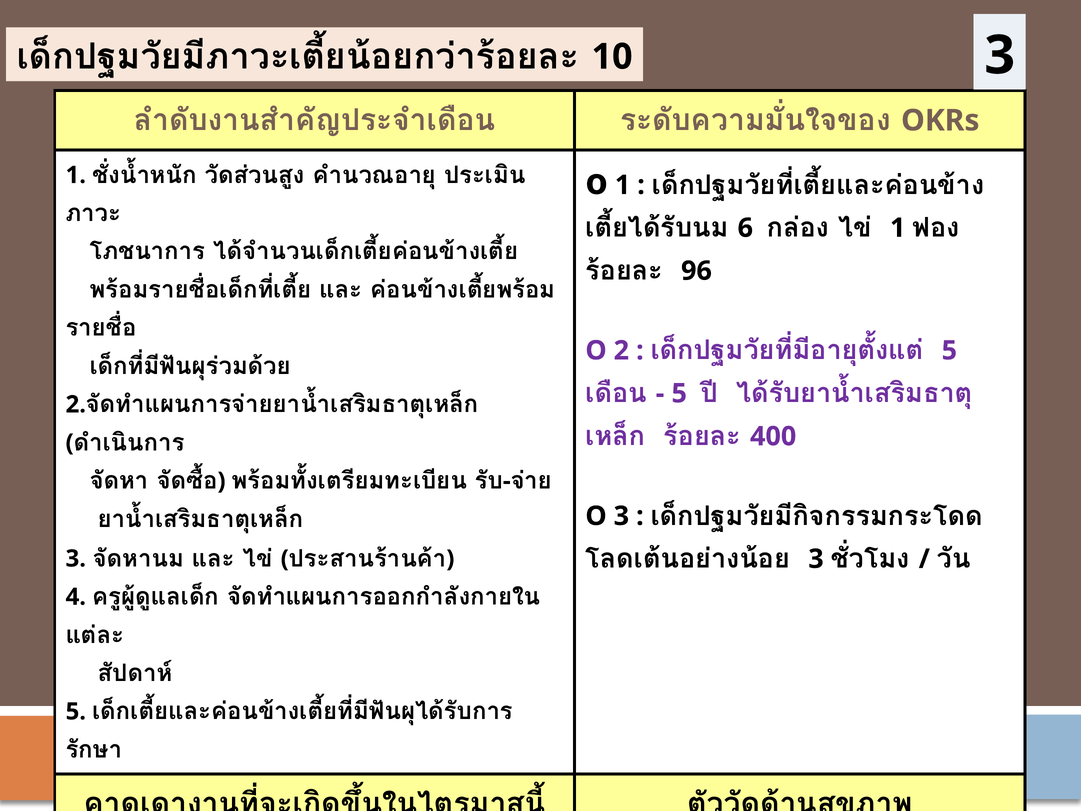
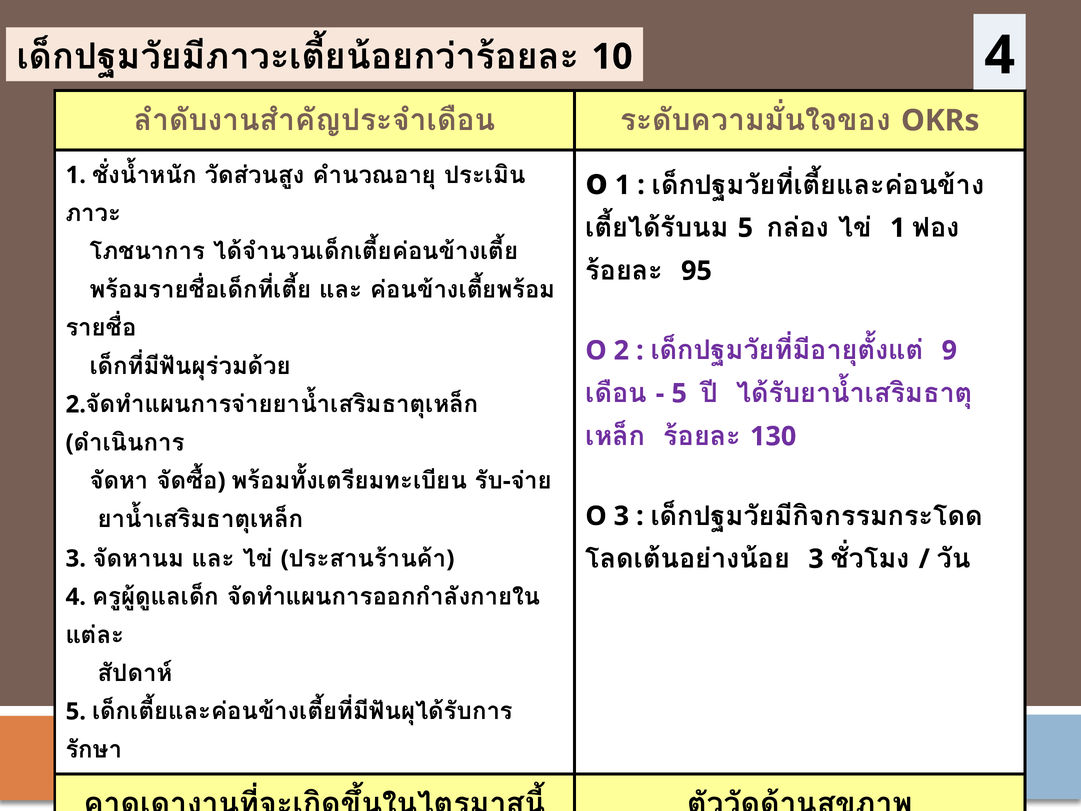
10 3: 3 -> 4 (1000, 55)
6: 6 -> 5 (745, 228)
96: 96 -> 95 (696, 271)
5: 5 -> 9 (949, 350)
400: 400 -> 130 (773, 436)
